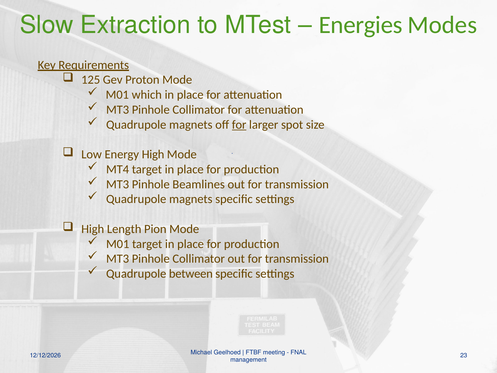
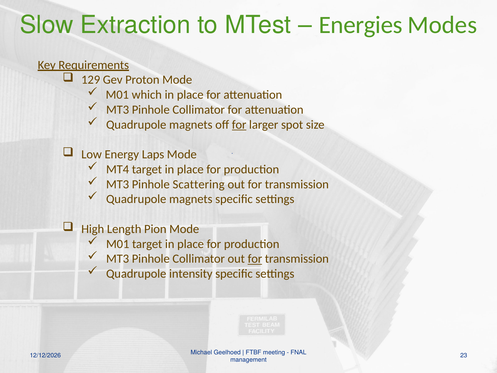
125: 125 -> 129 (91, 80)
Energy High: High -> Laps (153, 154)
Beamlines: Beamlines -> Scattering (199, 184)
for underline: none -> present (255, 259)
between: between -> intensity (191, 274)
